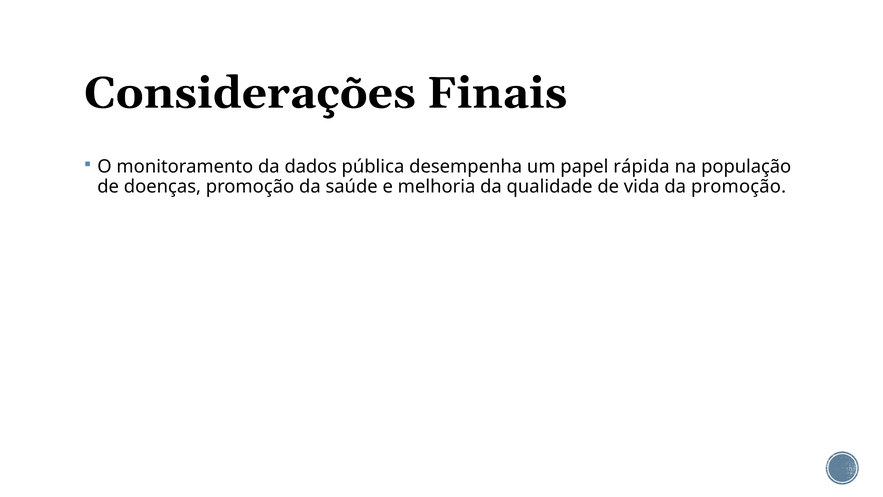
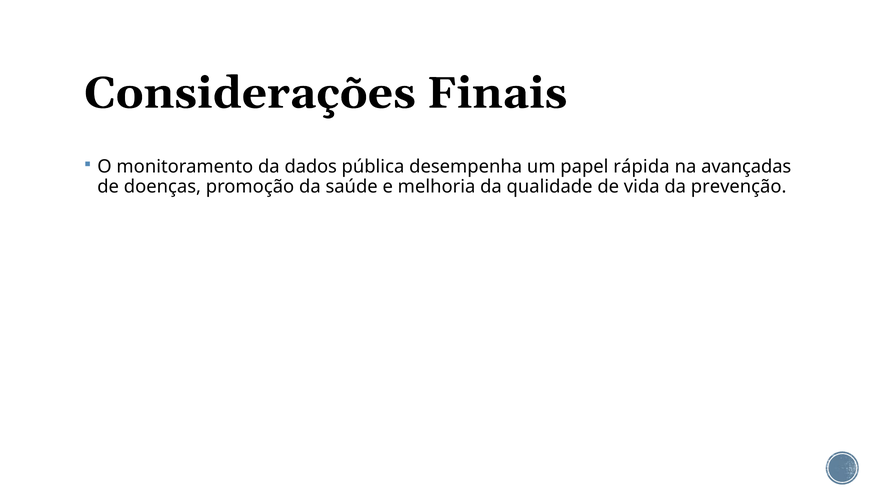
população: população -> avançadas (746, 167)
da promoção: promoção -> prevenção (739, 187)
